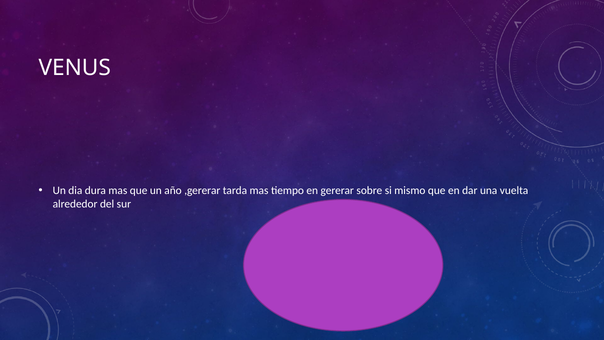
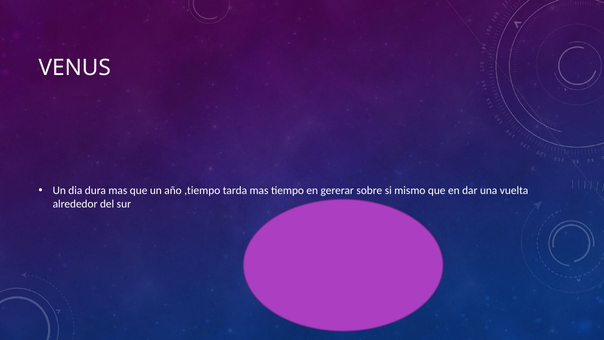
,gererar: ,gererar -> ,tiempo (202, 190)
